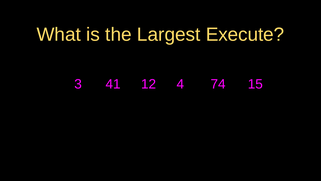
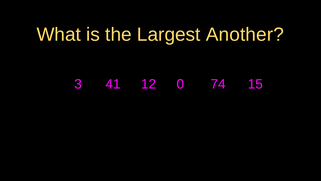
Execute: Execute -> Another (245, 34)
4: 4 -> 0 (180, 84)
